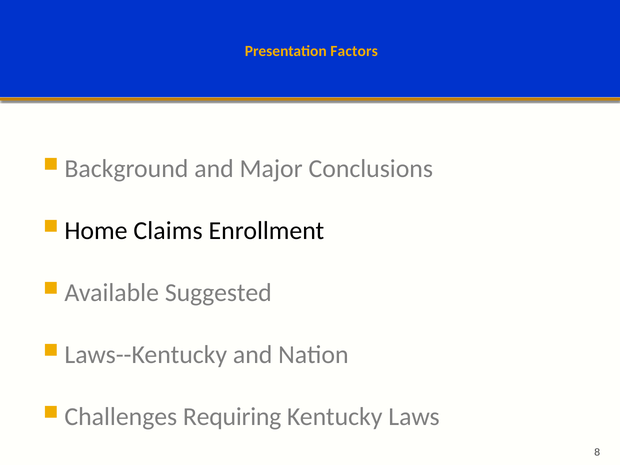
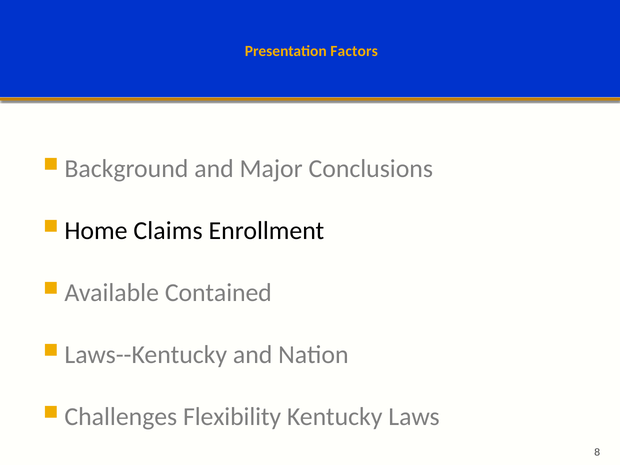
Suggested: Suggested -> Contained (218, 293)
Requiring: Requiring -> Flexibility (232, 417)
